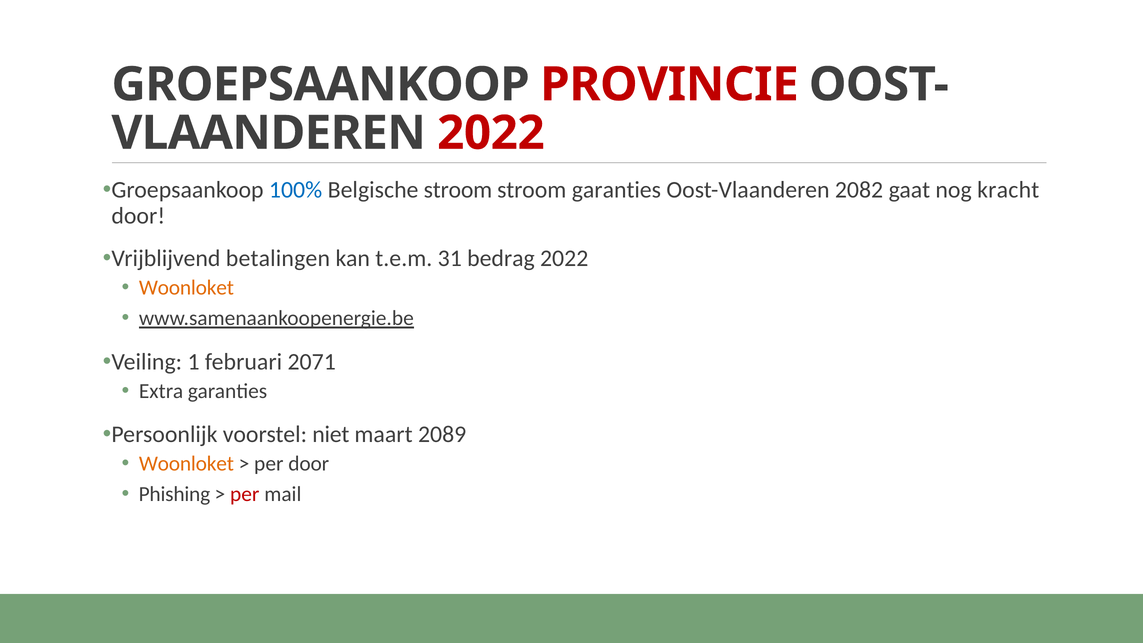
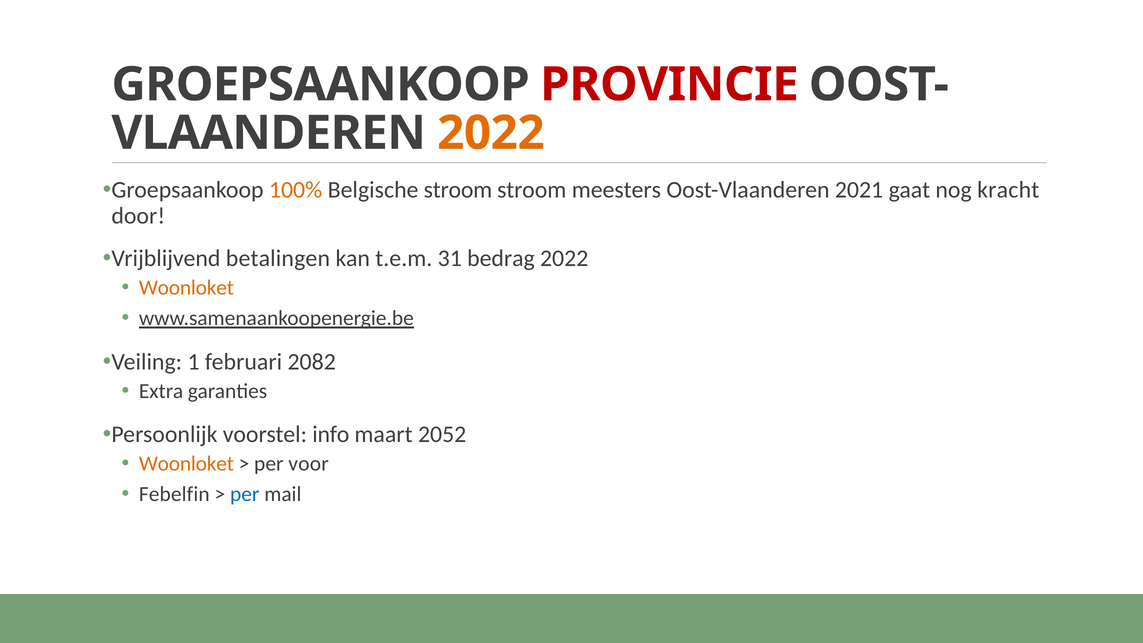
2022 colour: red -> orange (491, 133)
100% colour: blue -> orange (296, 190)
stroom garanties: garanties -> meesters (616, 190)
2082: 2082 -> 2021 (859, 190)
2071: 2071 -> 2082 (312, 362)
niet: niet -> info (331, 434)
2089: 2089 -> 2052 (442, 434)
per door: door -> voor (309, 464)
Phishing: Phishing -> Febelfin (174, 494)
per colour: red -> blue (245, 494)
